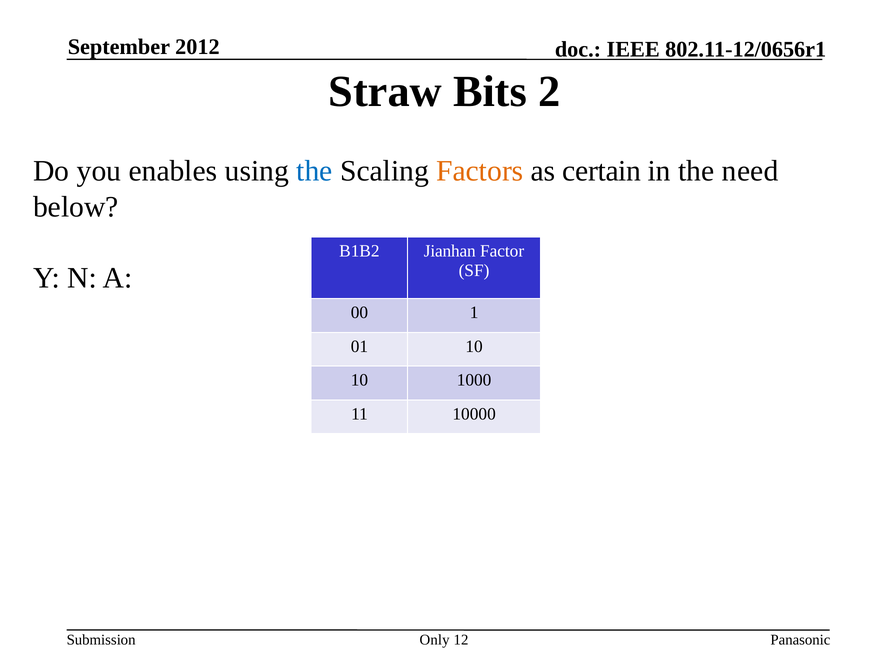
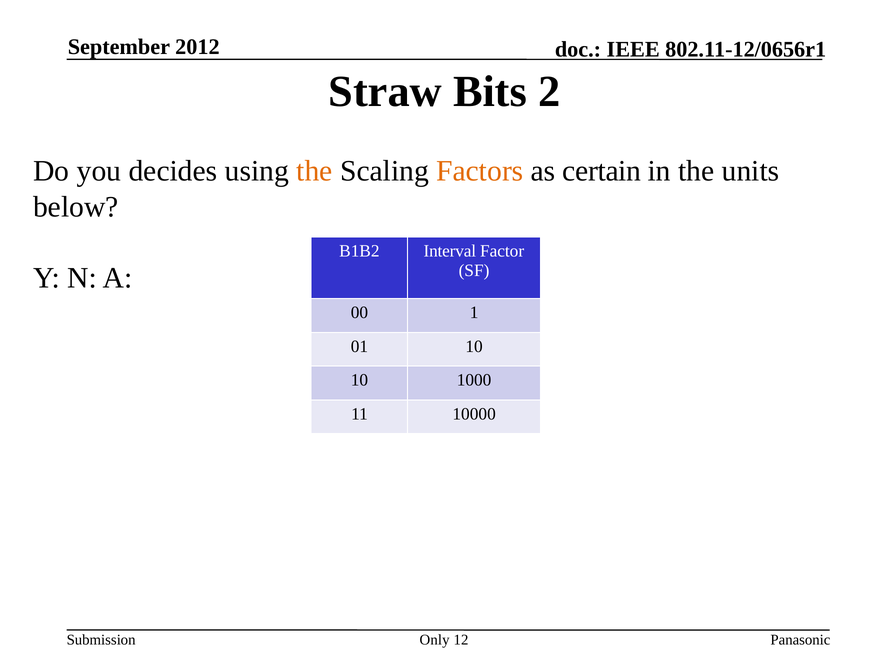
enables: enables -> decides (173, 171)
the colour: blue -> orange (315, 171)
need: need -> units (750, 171)
Jianhan: Jianhan -> Interval (450, 251)
